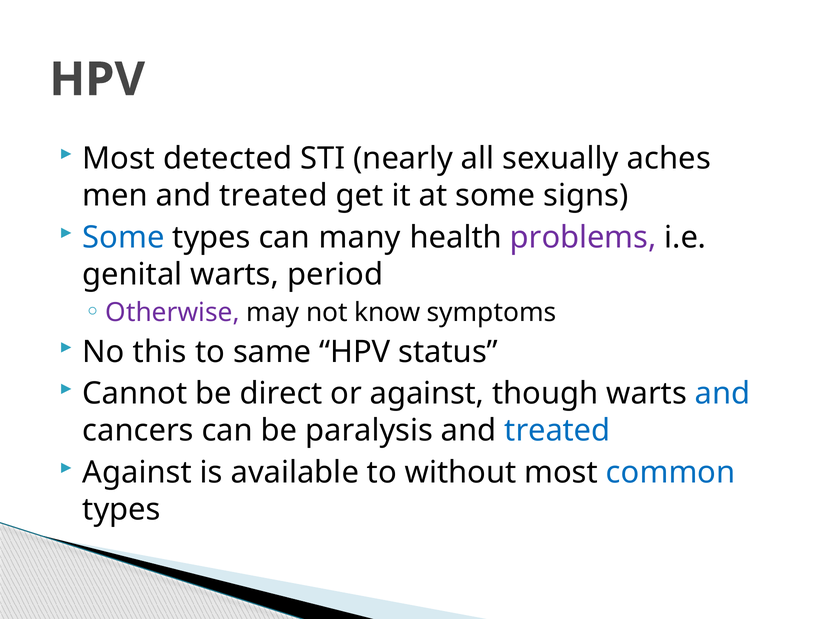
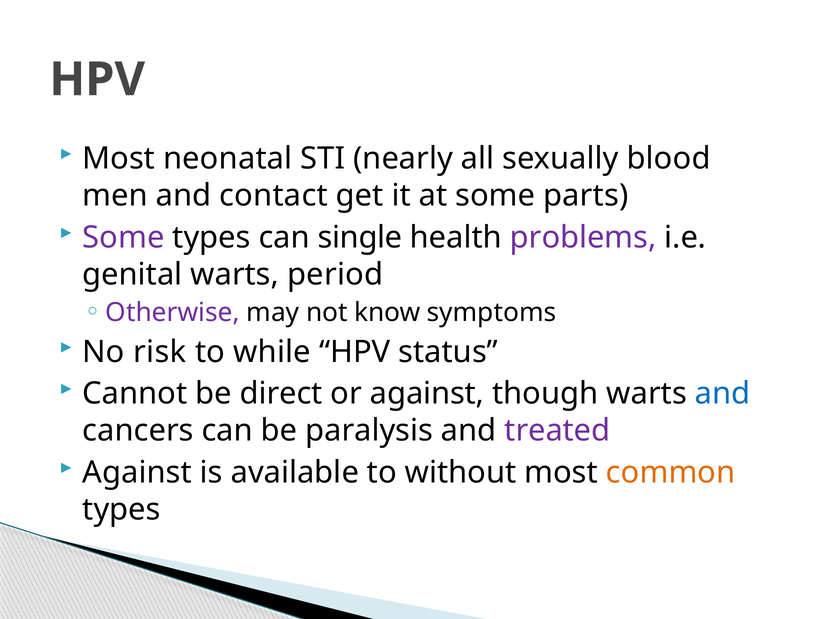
detected: detected -> neonatal (228, 158)
aches: aches -> blood (669, 158)
men and treated: treated -> contact (274, 196)
signs: signs -> parts (586, 196)
Some colour: blue -> purple (123, 237)
many: many -> single (360, 237)
this: this -> risk (160, 352)
same: same -> while (272, 352)
treated colour: blue -> purple (557, 431)
common colour: blue -> orange (671, 472)
